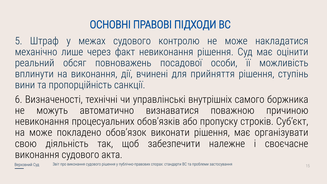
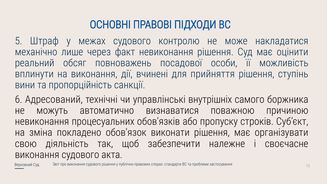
Визначеності: Визначеності -> Адресований (54, 99)
на може: може -> зміна (41, 133)
